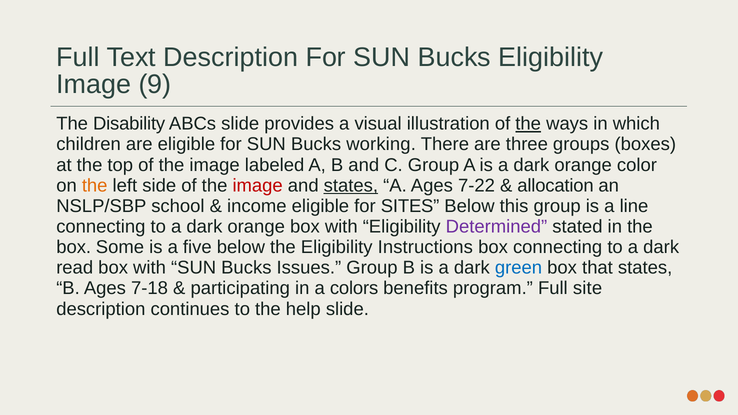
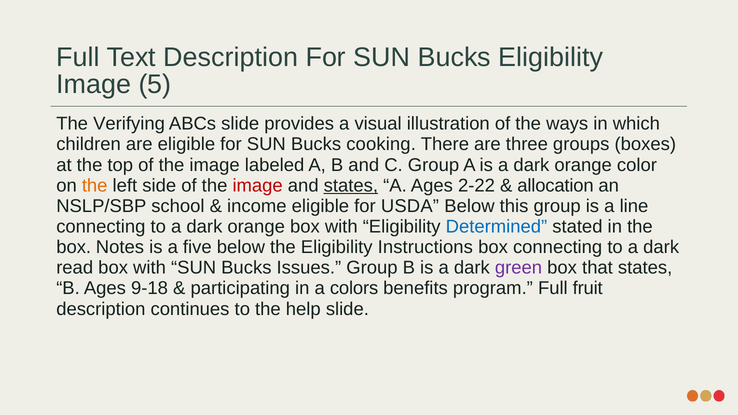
9: 9 -> 5 (155, 84)
Disability: Disability -> Verifying (129, 124)
the underline: present -> none (528, 124)
working: working -> cooking (381, 144)
7-22: 7-22 -> 2-22 (477, 186)
SITES: SITES -> USDA (410, 206)
Determined colour: purple -> blue (496, 227)
Some: Some -> Notes (120, 247)
green colour: blue -> purple (519, 268)
7-18: 7-18 -> 9-18 (150, 288)
site: site -> fruit (588, 288)
